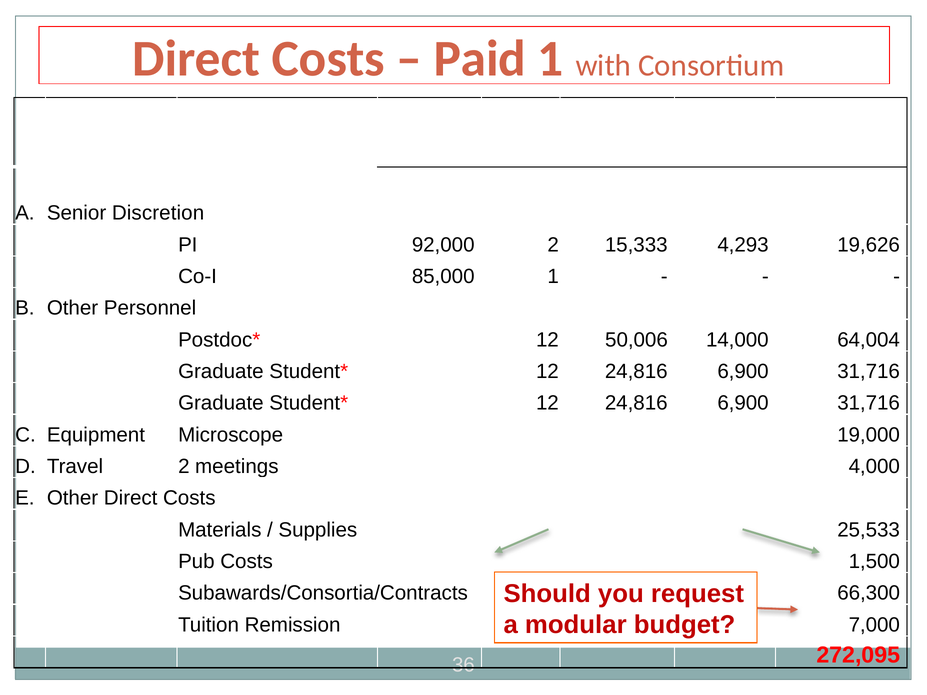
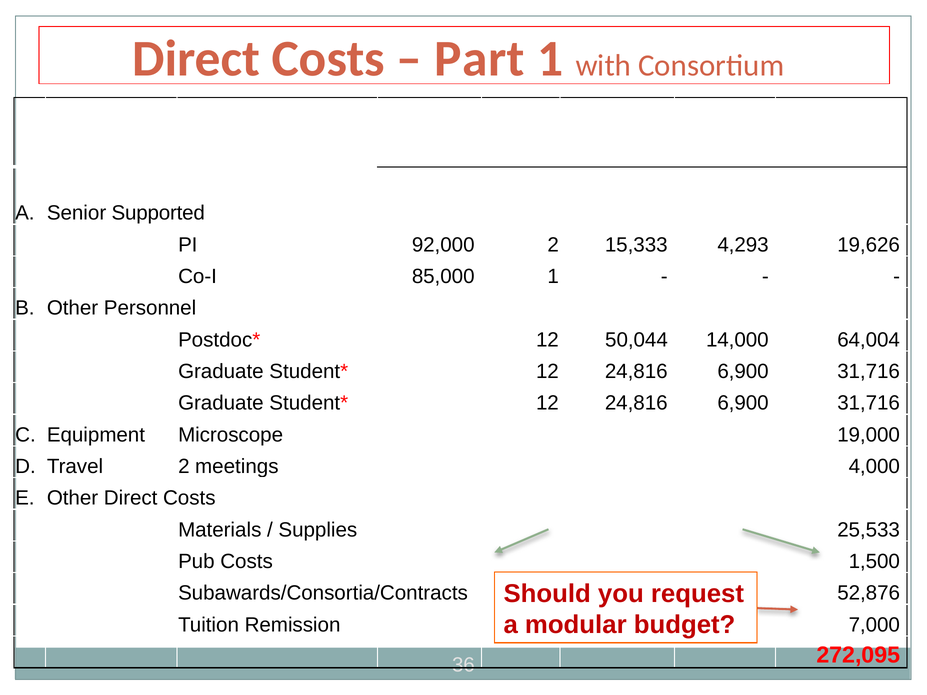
Paid: Paid -> Part (480, 59)
Discretion: Discretion -> Supported (158, 213)
50,006: 50,006 -> 50,044 (636, 340)
66,300: 66,300 -> 52,876 (869, 593)
